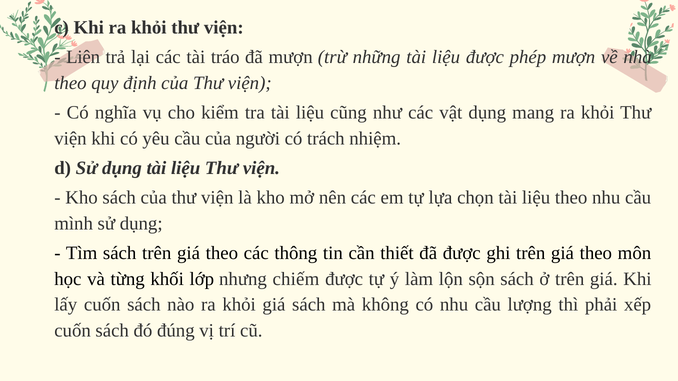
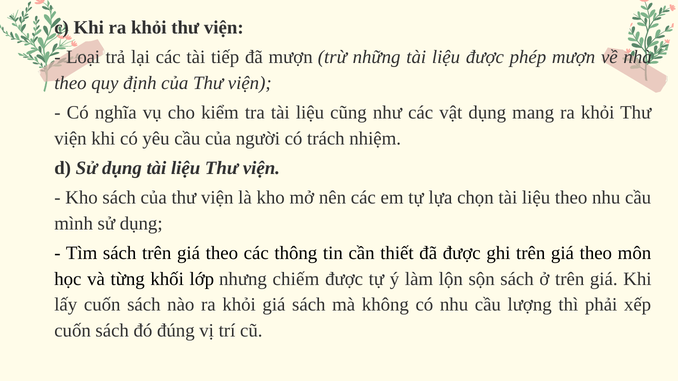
Liên: Liên -> Loại (83, 57)
tráo: tráo -> tiếp (225, 57)
